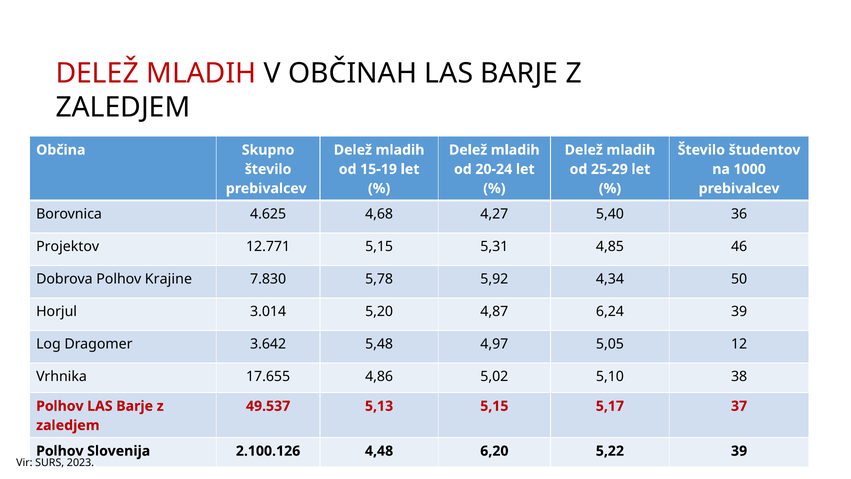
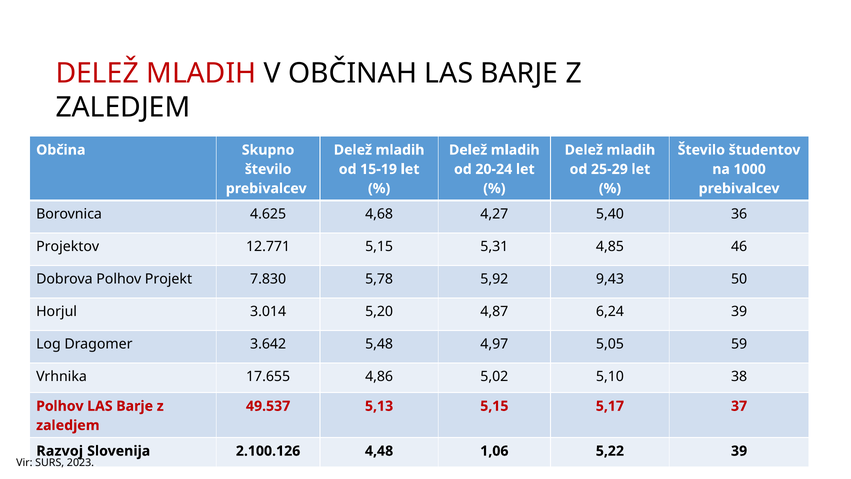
Krajine: Krajine -> Projekt (168, 279)
4,34: 4,34 -> 9,43 (610, 279)
12: 12 -> 59 (739, 344)
Polhov: Polhov -> Razvoj (60, 451)
6,20: 6,20 -> 1,06 (494, 451)
